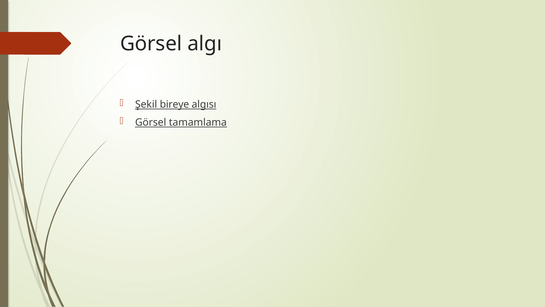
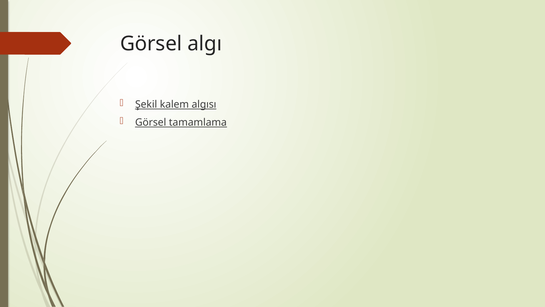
bireye: bireye -> kalem (174, 104)
